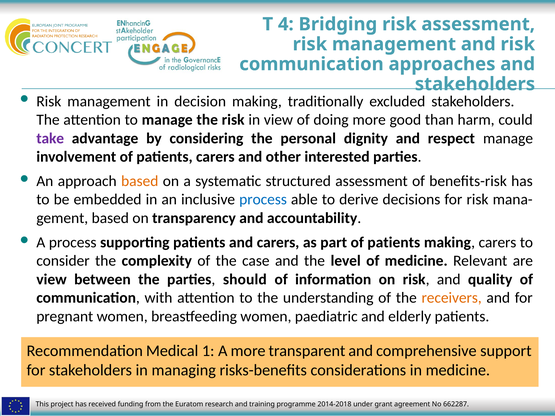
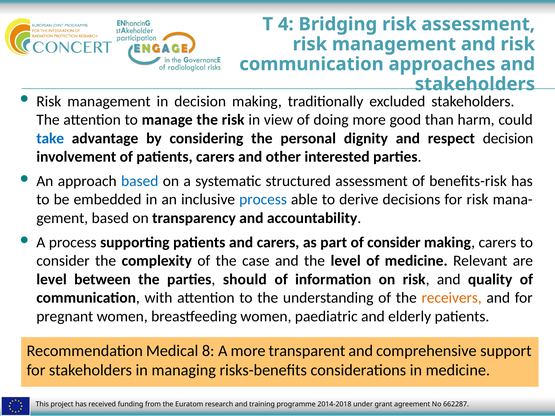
take colour: purple -> blue (50, 138)
respect manage: manage -> decision (508, 138)
based colour: orange -> blue (140, 181)
part of patients: patients -> consider (394, 242)
view: view -> level (52, 280)
1: 1 -> 8 (208, 351)
